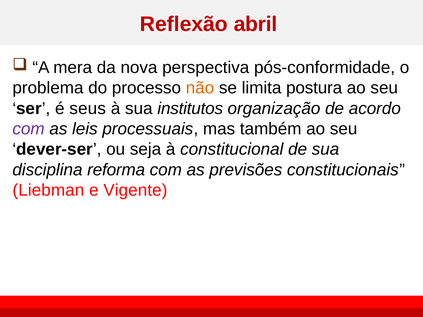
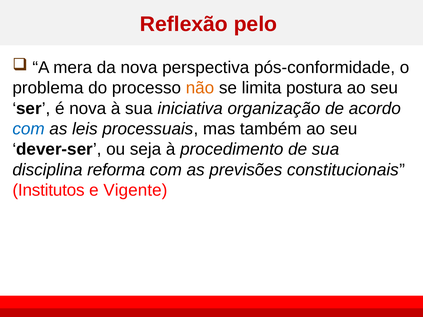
abril: abril -> pelo (255, 24)
é seus: seus -> nova (88, 109)
institutos: institutos -> iniciativa (190, 109)
com colour: purple -> blue (29, 129)
constitucional: constitucional -> procedimento (232, 149)
Liebman: Liebman -> Institutos (49, 190)
